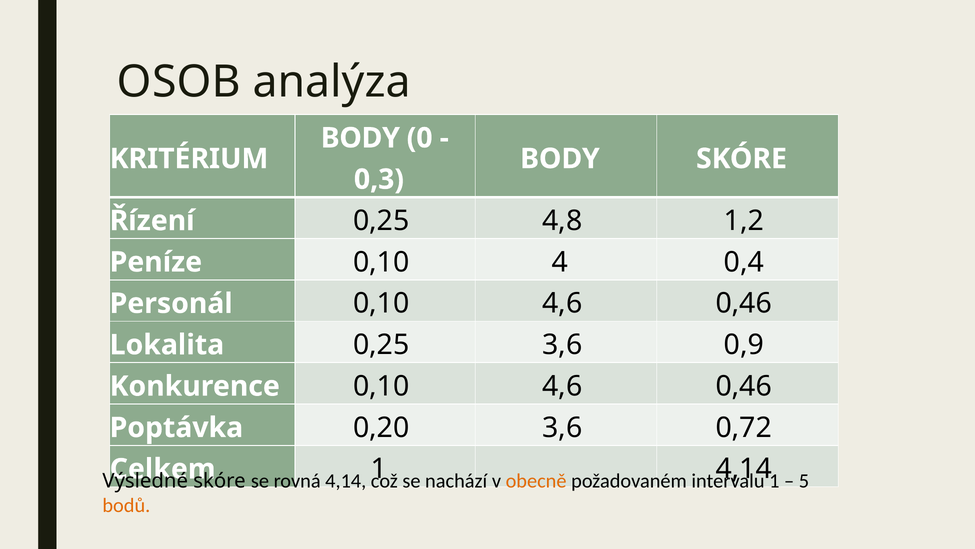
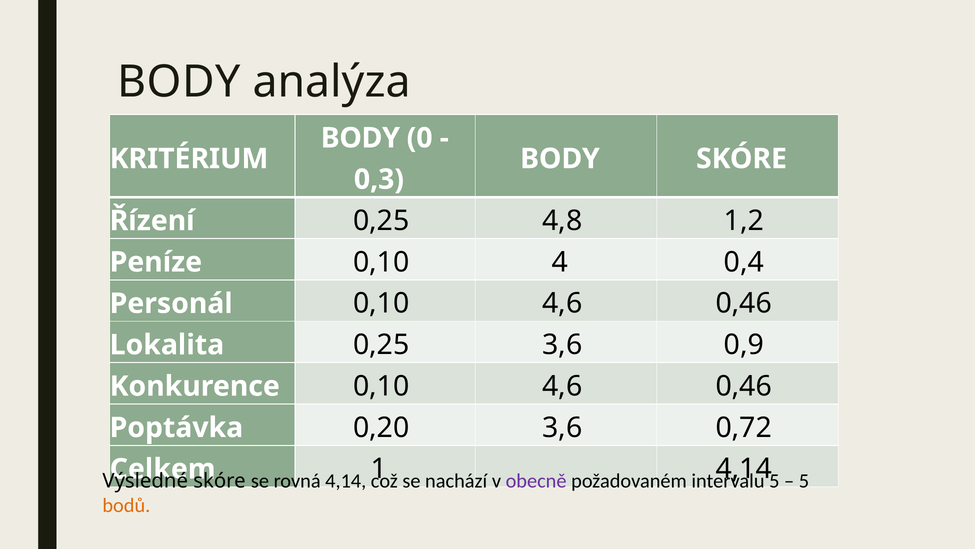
OSOB: OSOB -> BODY (179, 82)
obecně colour: orange -> purple (536, 481)
1: 1 -> 5 (774, 481)
